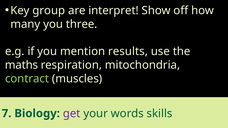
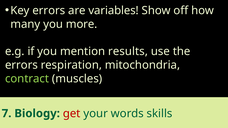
Key group: group -> errors (49, 10)
interpret: interpret -> variables (114, 10)
three: three -> more (82, 24)
maths: maths -> errors (21, 65)
get colour: purple -> red (72, 114)
